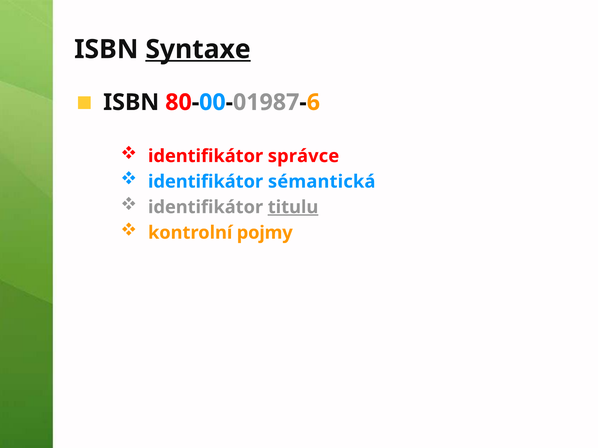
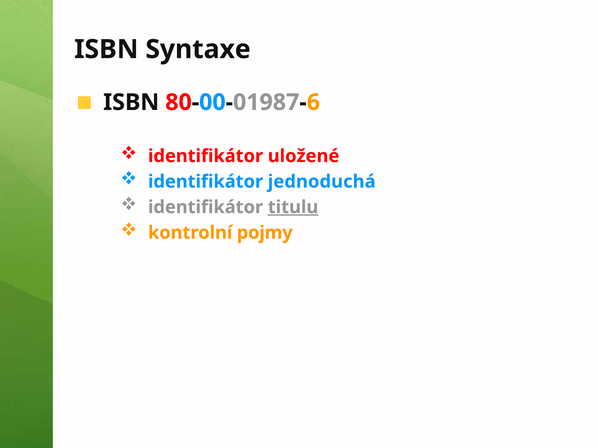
Syntaxe underline: present -> none (198, 49)
správce: správce -> uložené (304, 156)
sémantická: sémantická -> jednoduchá (322, 182)
